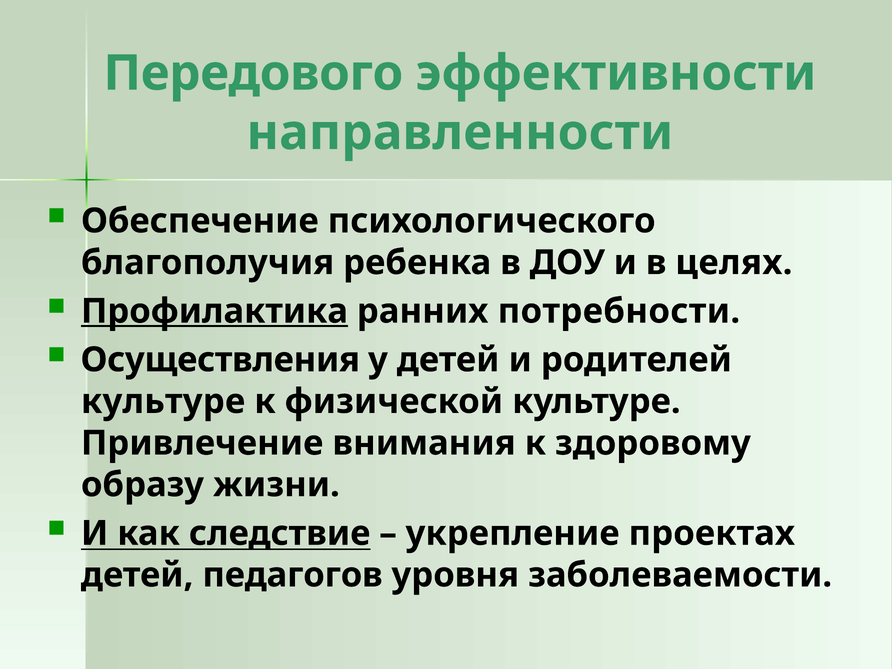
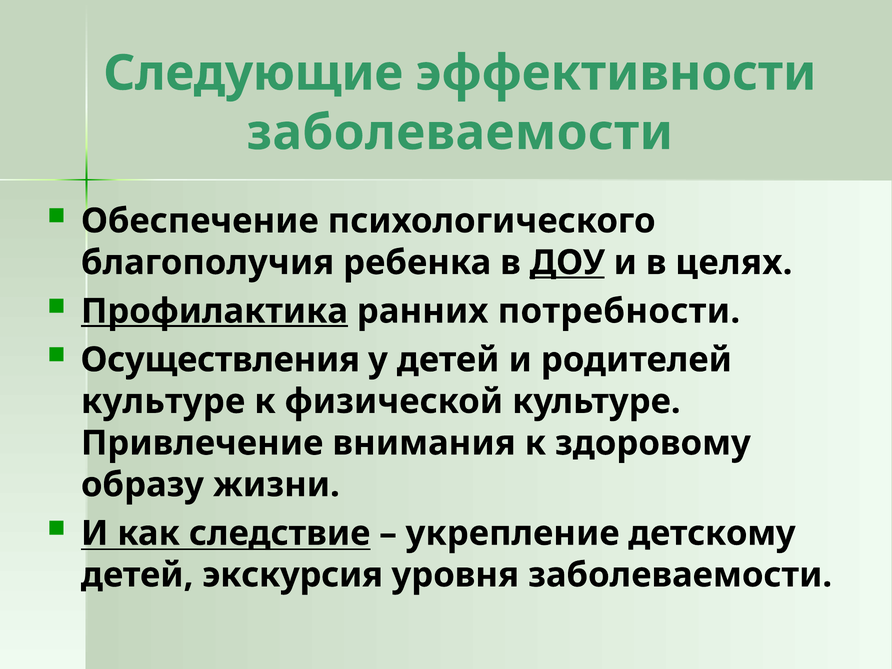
Передового: Передового -> Следующие (253, 73)
направленности: направленности -> заболеваемости (460, 133)
ДОУ underline: none -> present (567, 263)
проектах: проектах -> детскому (712, 533)
педагогов: педагогов -> экскурсия (293, 575)
